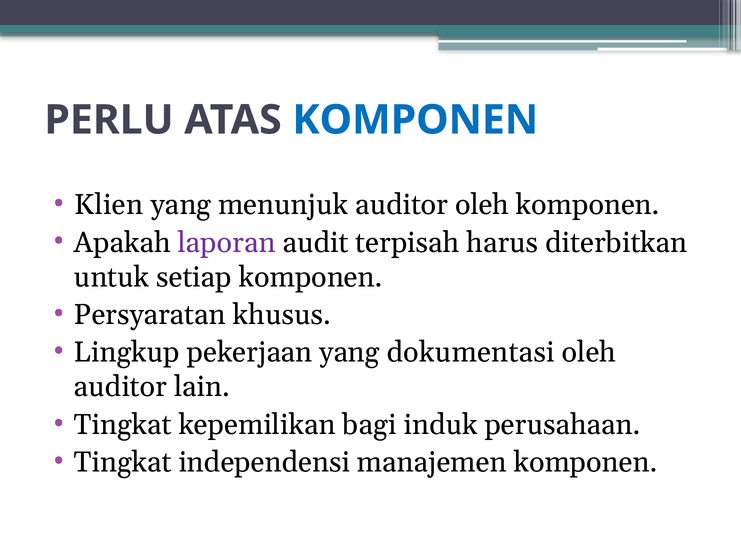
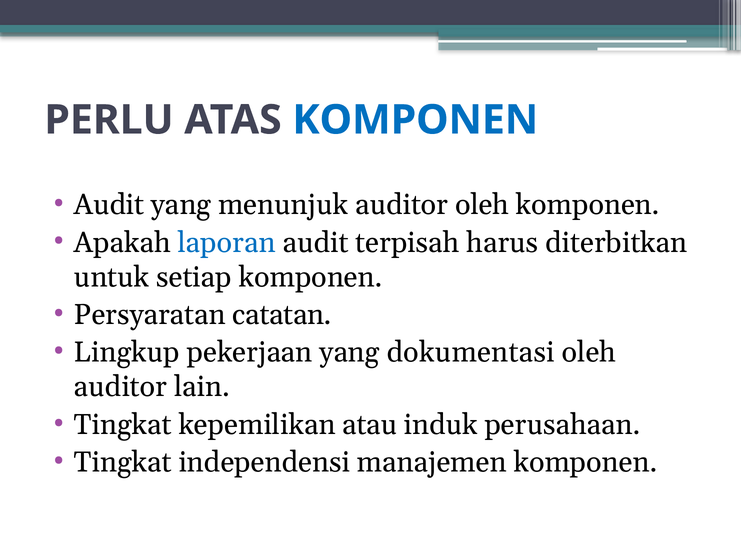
Klien: Klien -> Audit (109, 205)
laporan colour: purple -> blue (227, 243)
khusus: khusus -> catatan (282, 315)
bagi: bagi -> atau (370, 425)
